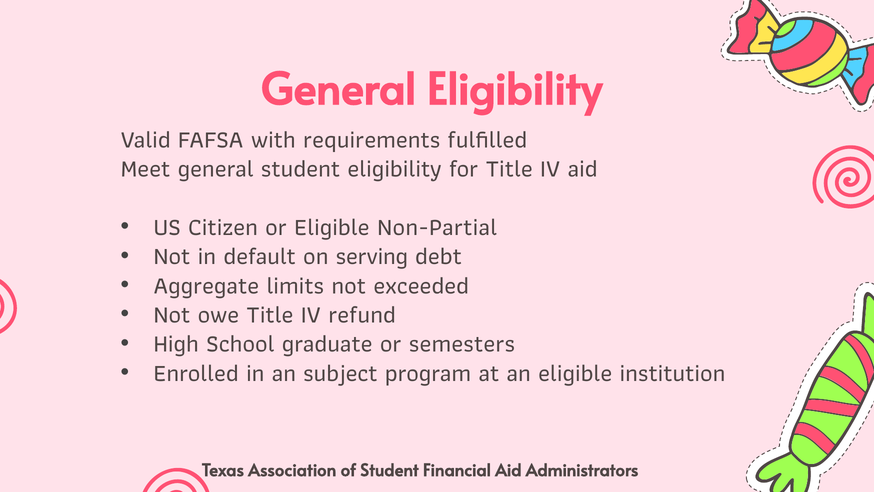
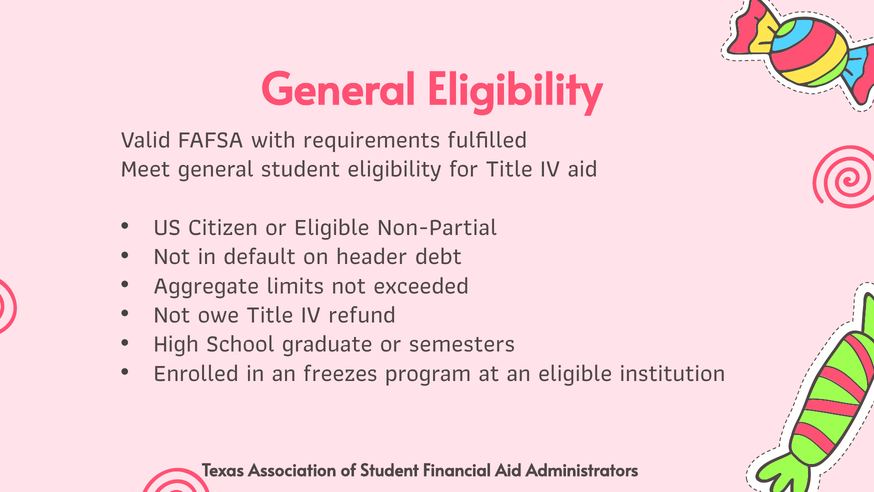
serving: serving -> header (372, 256)
subject: subject -> freezes (340, 373)
